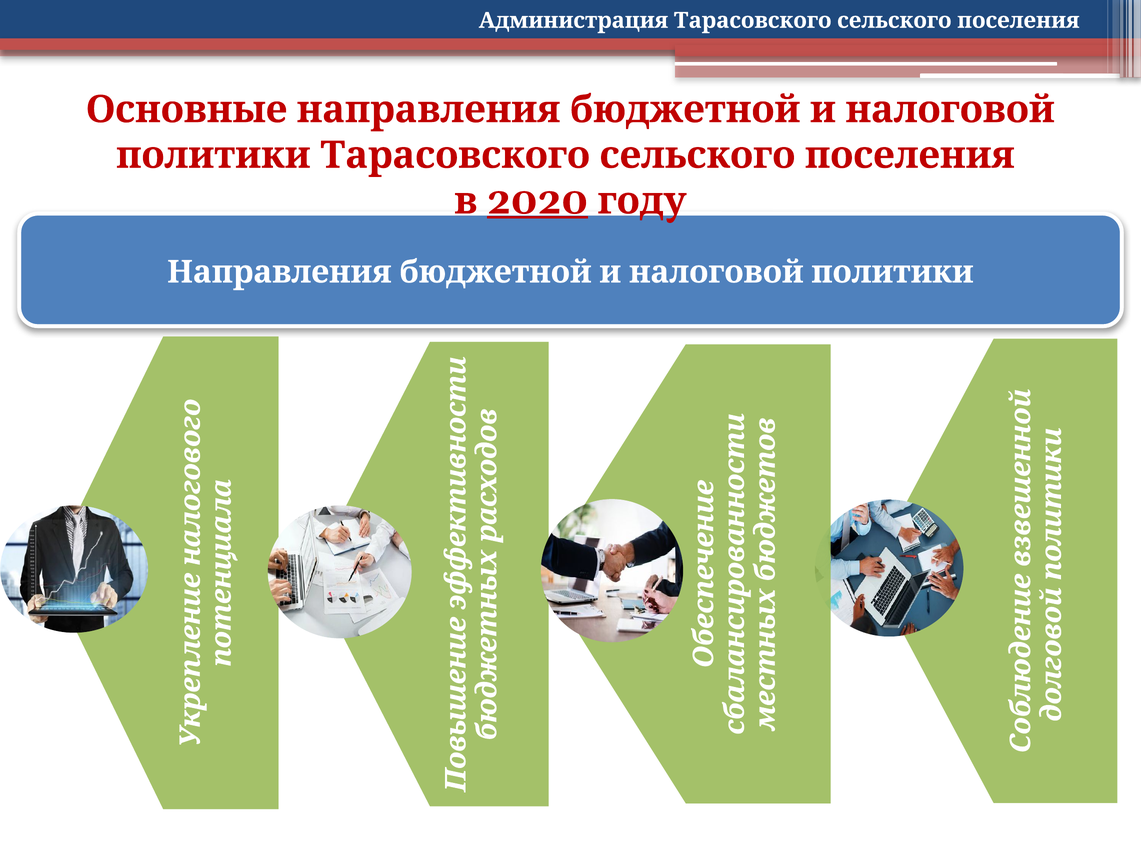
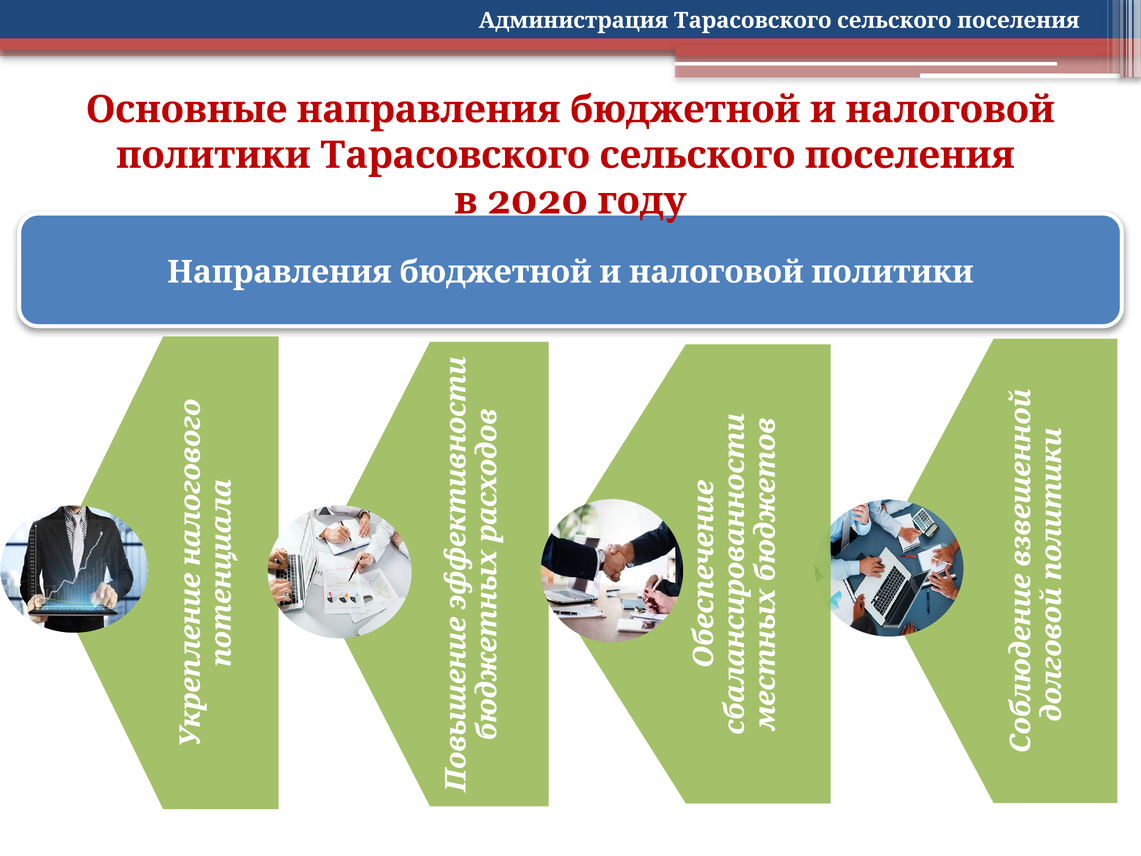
2020 underline: present -> none (537, 201)
